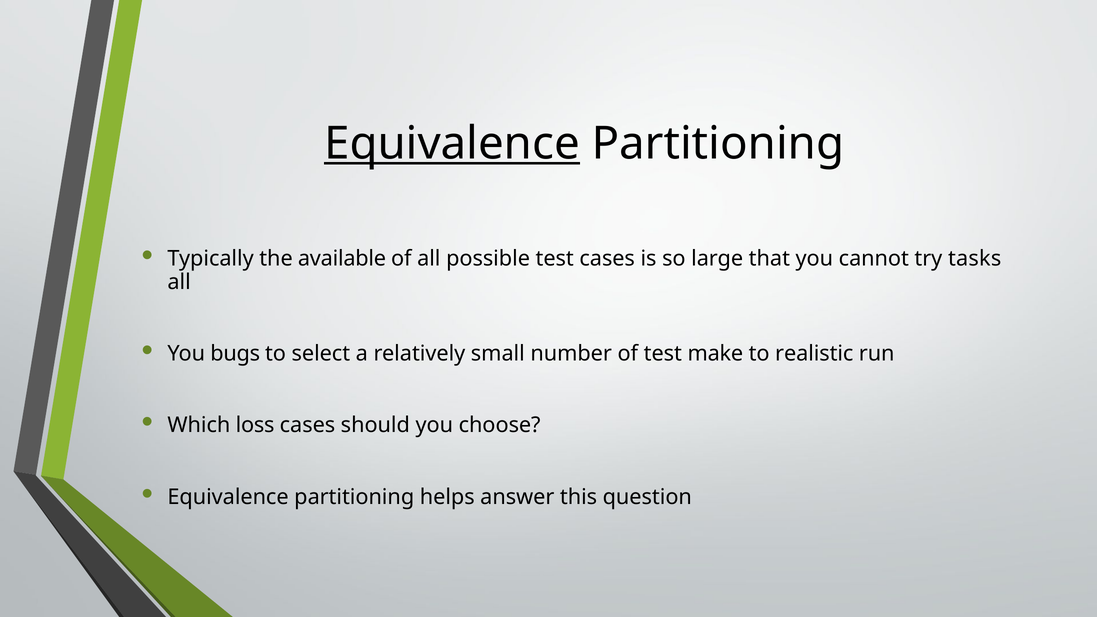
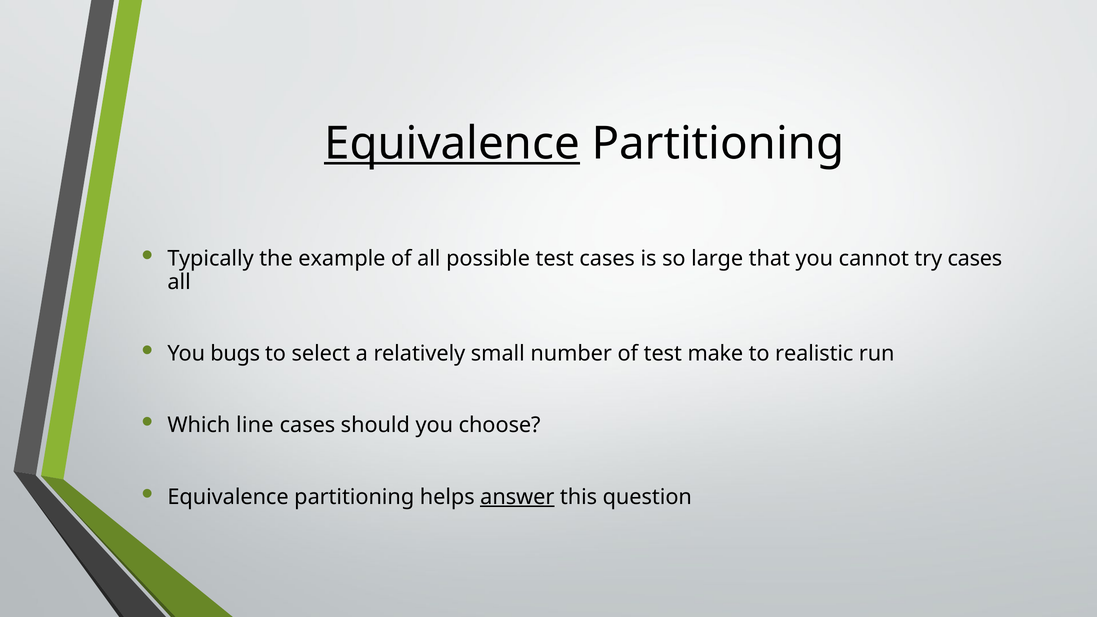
available: available -> example (342, 259)
try tasks: tasks -> cases (975, 259)
loss: loss -> line (255, 425)
answer underline: none -> present (517, 497)
